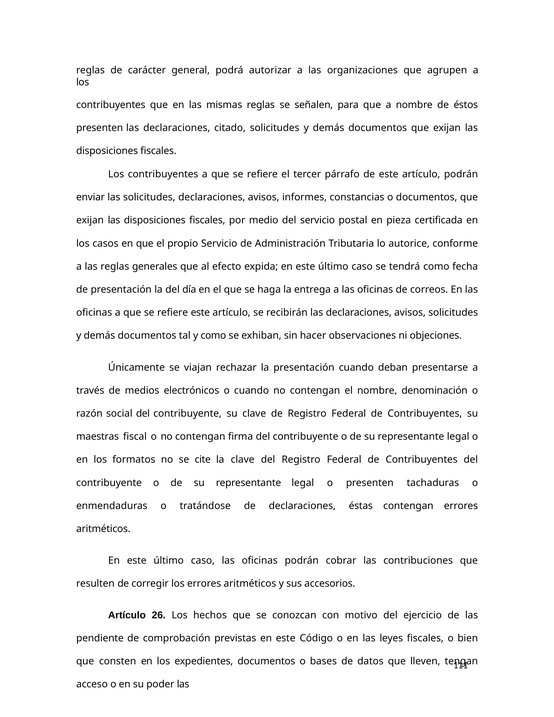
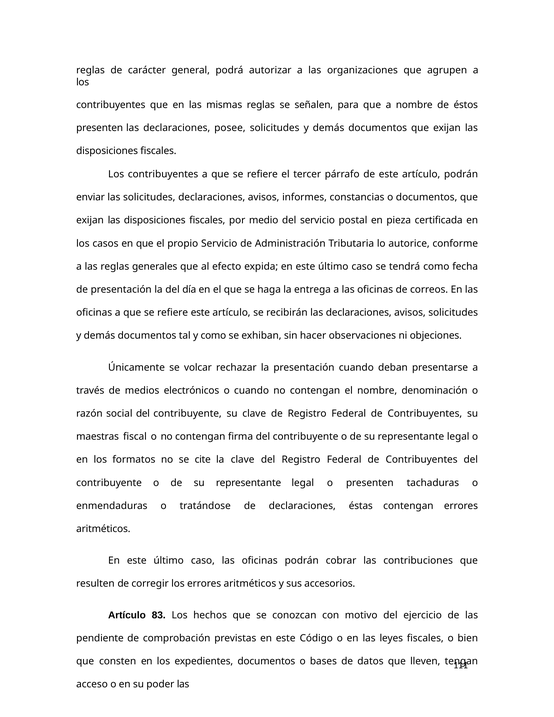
citado: citado -> posee (230, 128)
viajan: viajan -> volcar (198, 367)
26: 26 -> 83 (159, 615)
